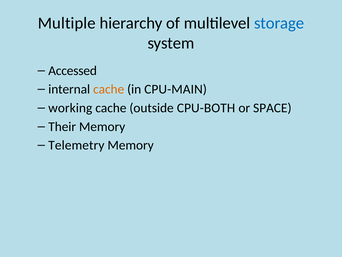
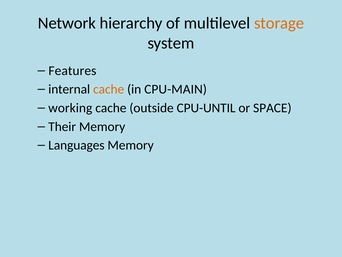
Multiple: Multiple -> Network (67, 23)
storage colour: blue -> orange (279, 23)
Accessed: Accessed -> Features (72, 70)
CPU-BOTH: CPU-BOTH -> CPU-UNTIL (206, 108)
Telemetry: Telemetry -> Languages (76, 145)
